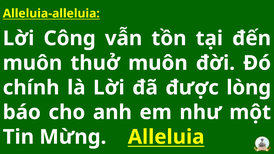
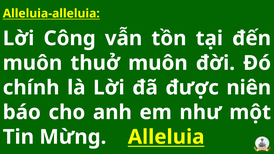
lòng: lòng -> niên (249, 88)
